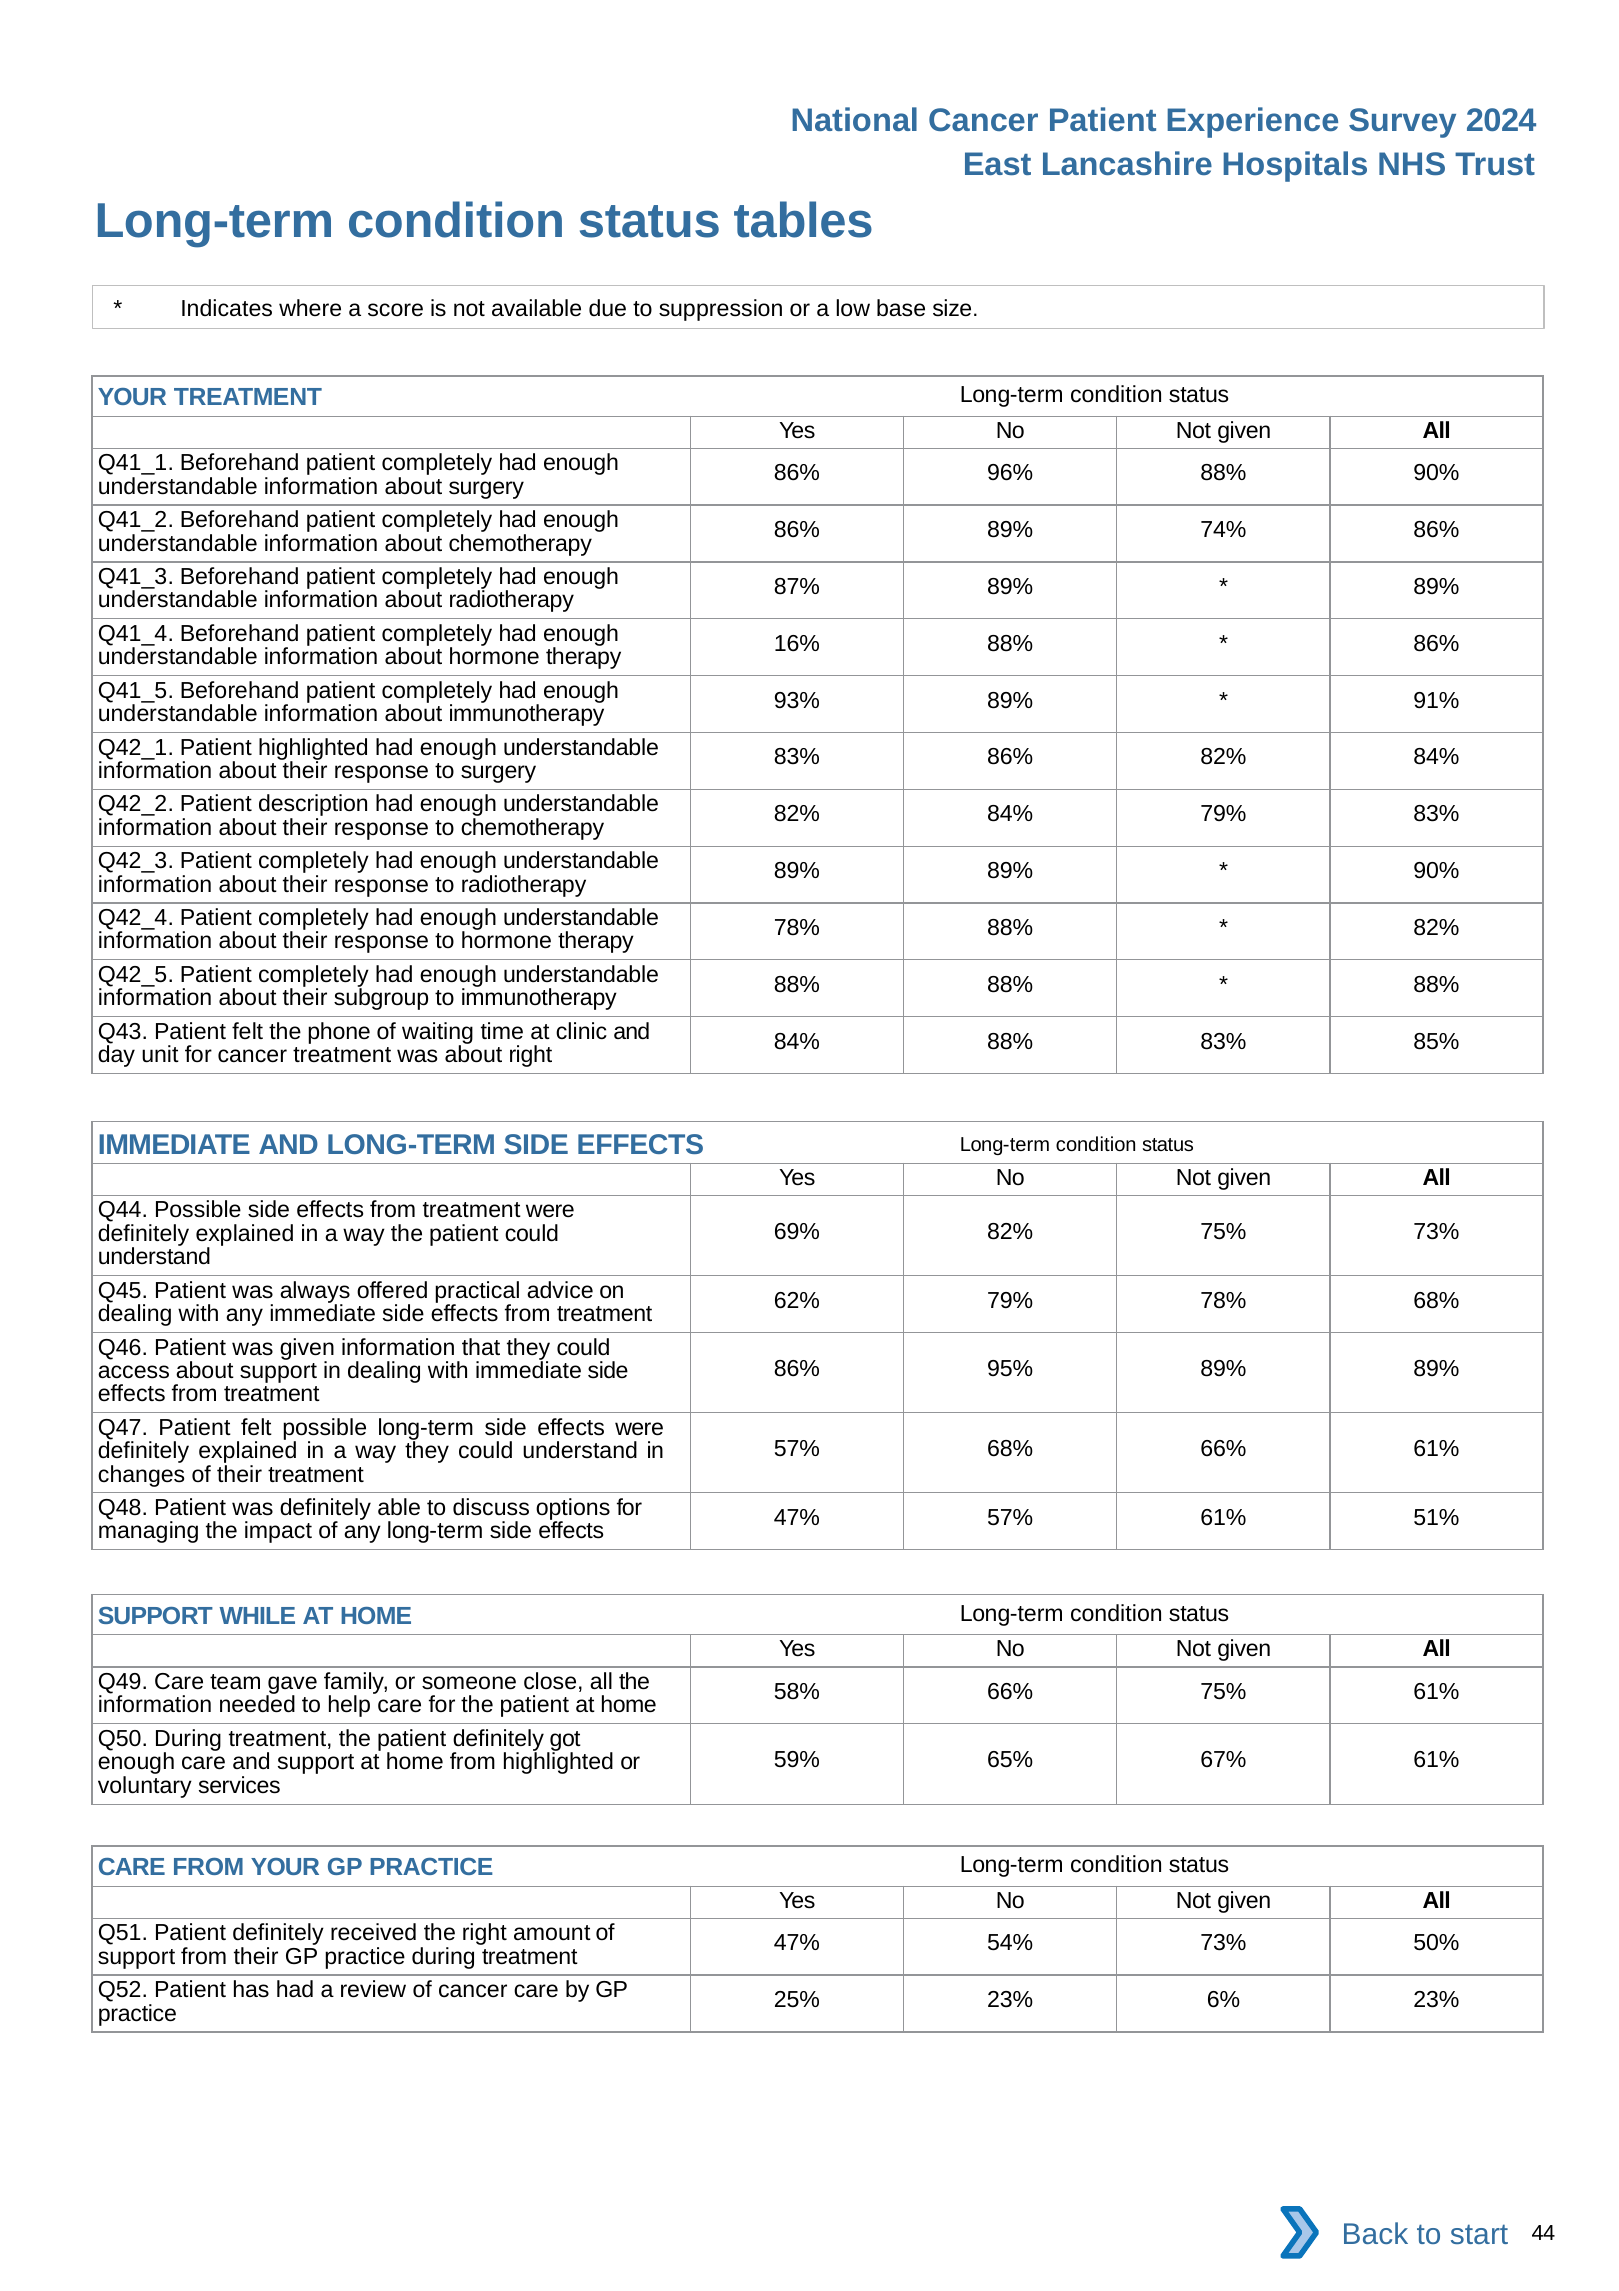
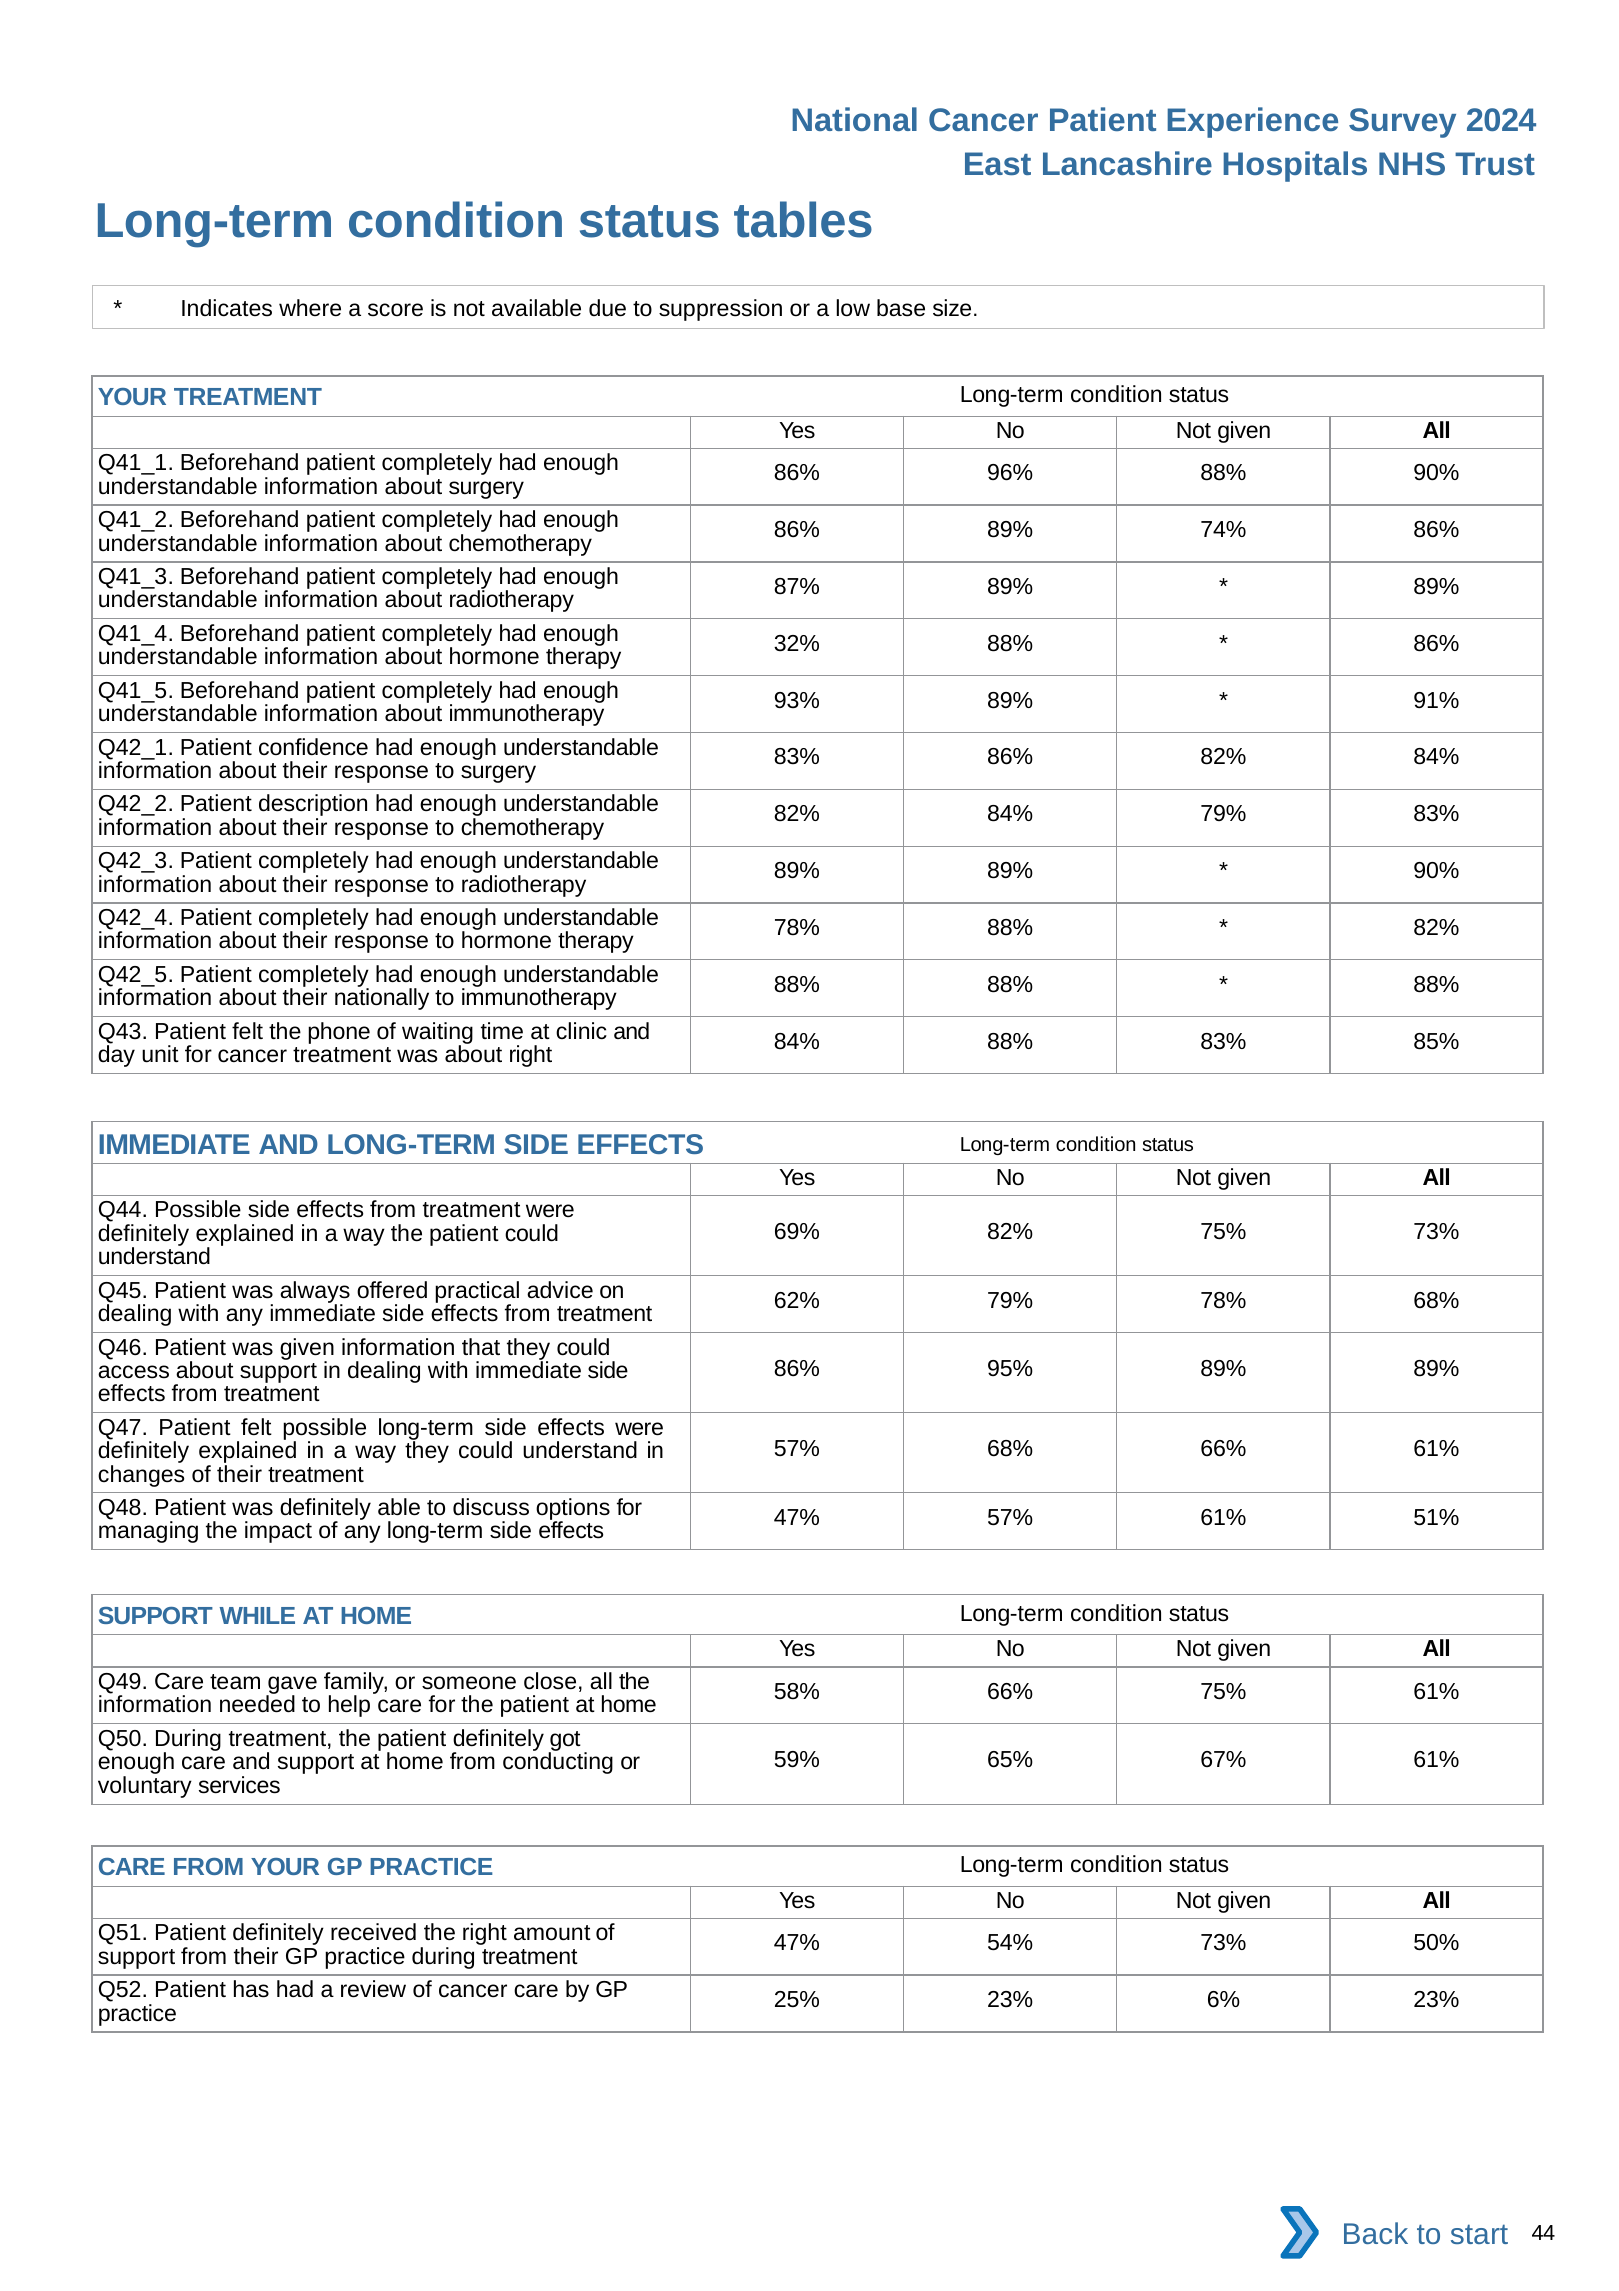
16%: 16% -> 32% (797, 644)
Patient highlighted: highlighted -> confidence (314, 747)
subgroup: subgroup -> nationally (382, 998)
from highlighted: highlighted -> conducting (558, 1762)
